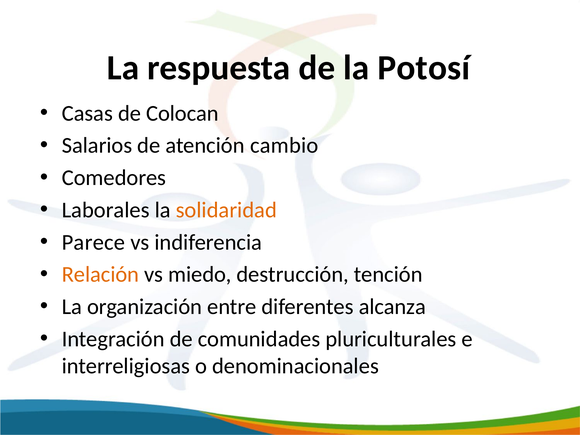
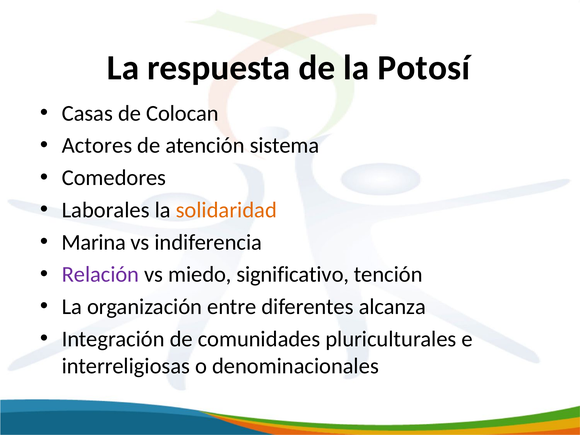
Salarios: Salarios -> Actores (97, 146)
cambio: cambio -> sistema (284, 146)
Parece: Parece -> Marina (94, 242)
Relación colour: orange -> purple (100, 275)
destrucción: destrucción -> significativo (293, 275)
